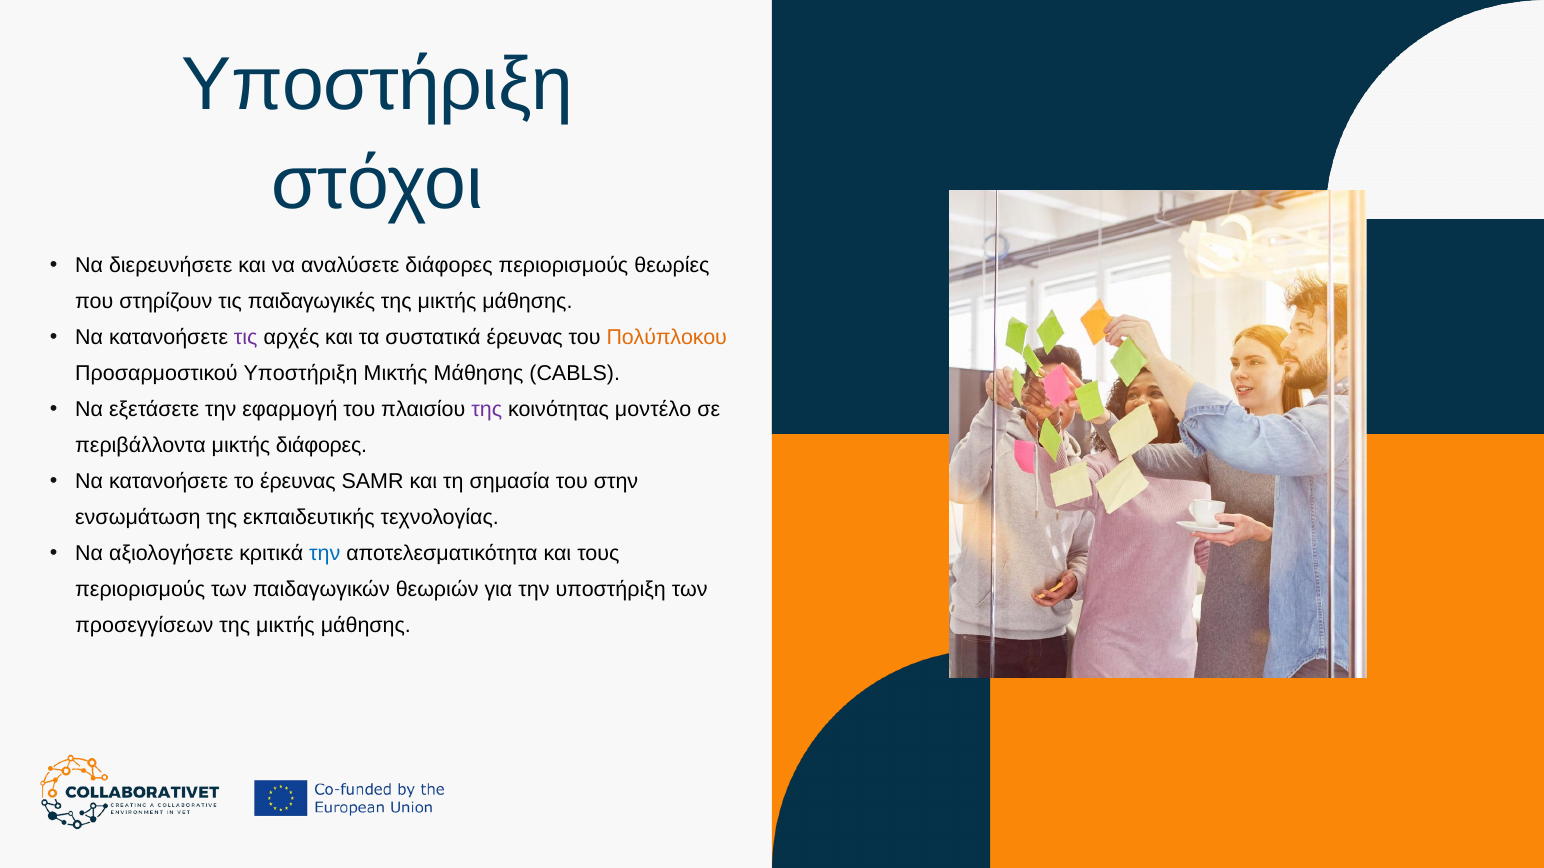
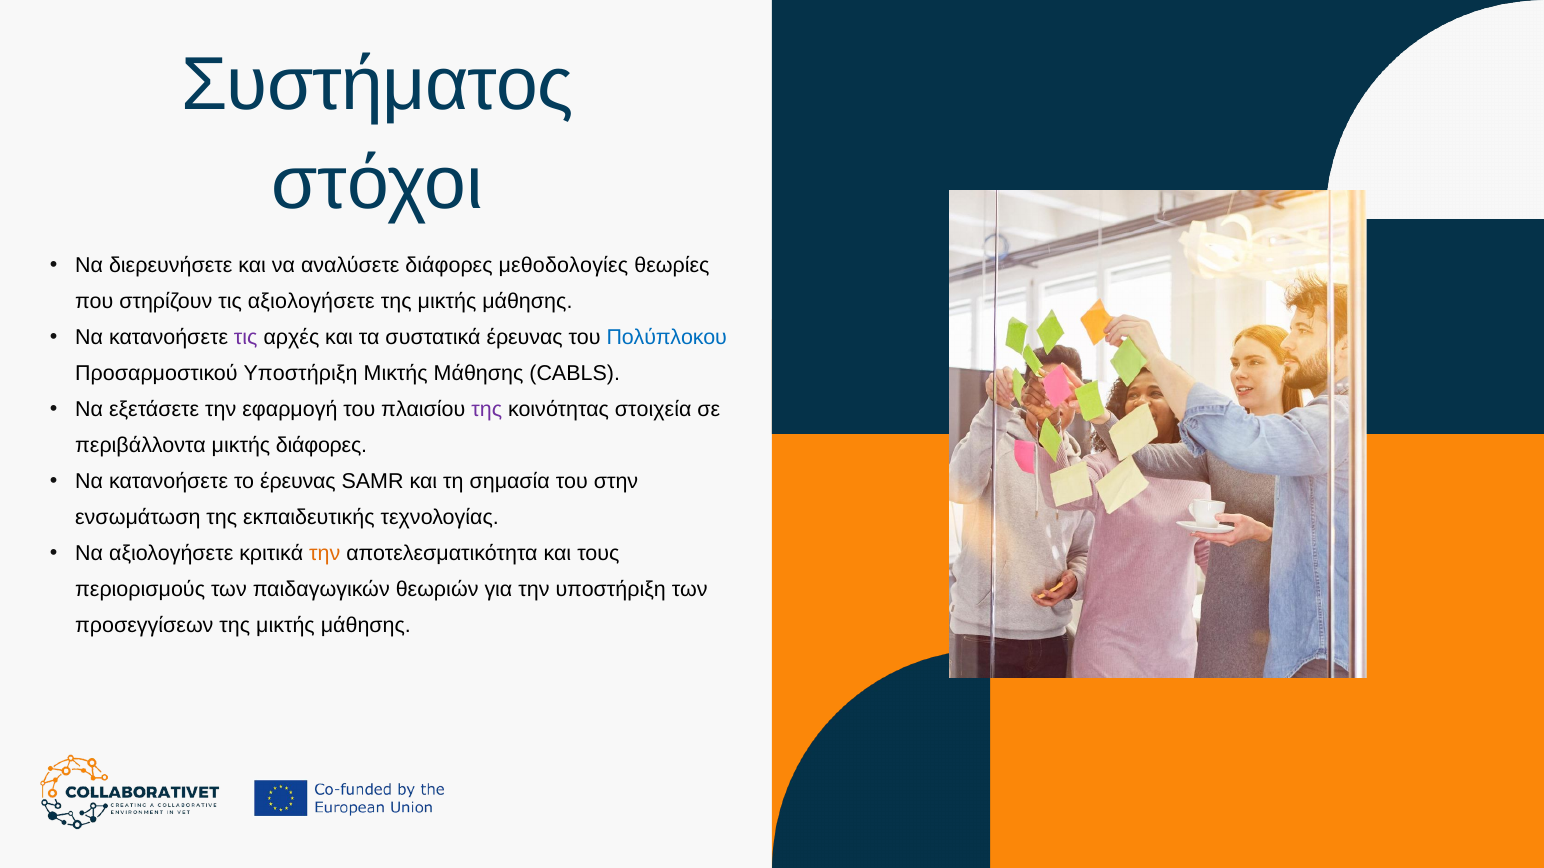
Υποστήριξη: Υποστήριξη -> Συστήματος (378, 84)
διάφορες περιορισμούς: περιορισμούς -> μεθοδολογίες (563, 266)
τις παιδαγωγικές: παιδαγωγικές -> αξιολογήσετε (311, 302)
Πολύπλοκου colour: orange -> blue (667, 338)
μοντέλο: μοντέλο -> στοιχεία (653, 410)
την colour: blue -> orange (325, 554)
